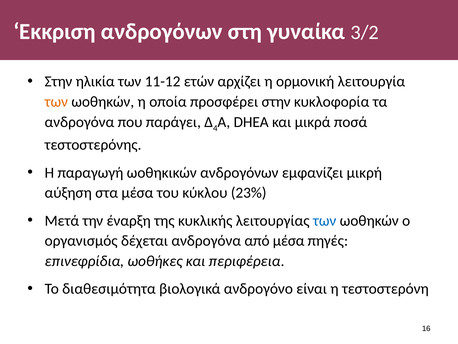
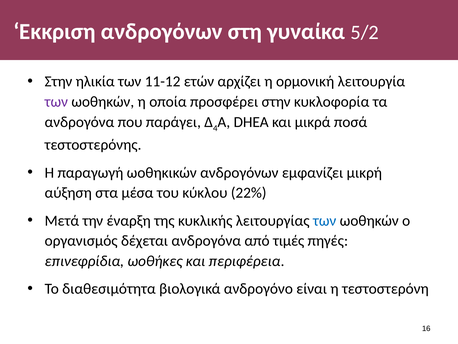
3/2: 3/2 -> 5/2 (365, 32)
των colour: orange -> purple (56, 102)
23%: 23% -> 22% (249, 193)
από μέσα: μέσα -> τιμές (289, 241)
